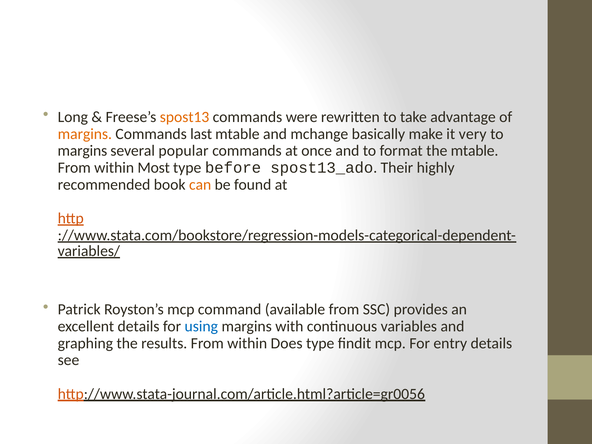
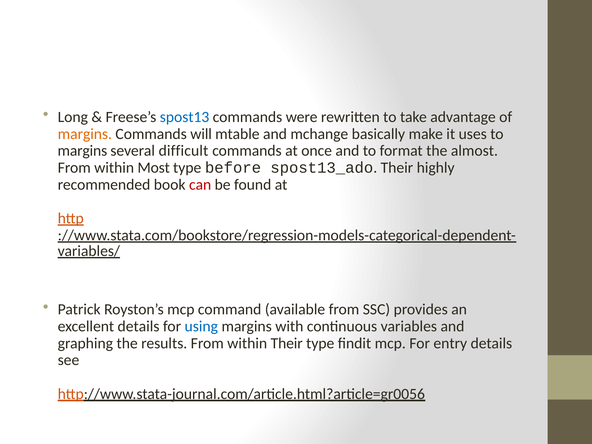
spost13 colour: orange -> blue (185, 117)
last: last -> will (201, 134)
very: very -> uses (473, 134)
popular: popular -> difficult (183, 151)
the mtable: mtable -> almost (474, 151)
can colour: orange -> red (200, 185)
within Does: Does -> Their (287, 343)
